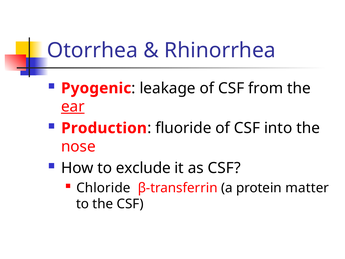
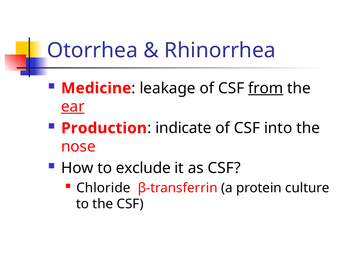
Pyogenic: Pyogenic -> Medicine (96, 88)
from underline: none -> present (266, 88)
fluoride: fluoride -> indicate (183, 128)
matter: matter -> culture (307, 188)
